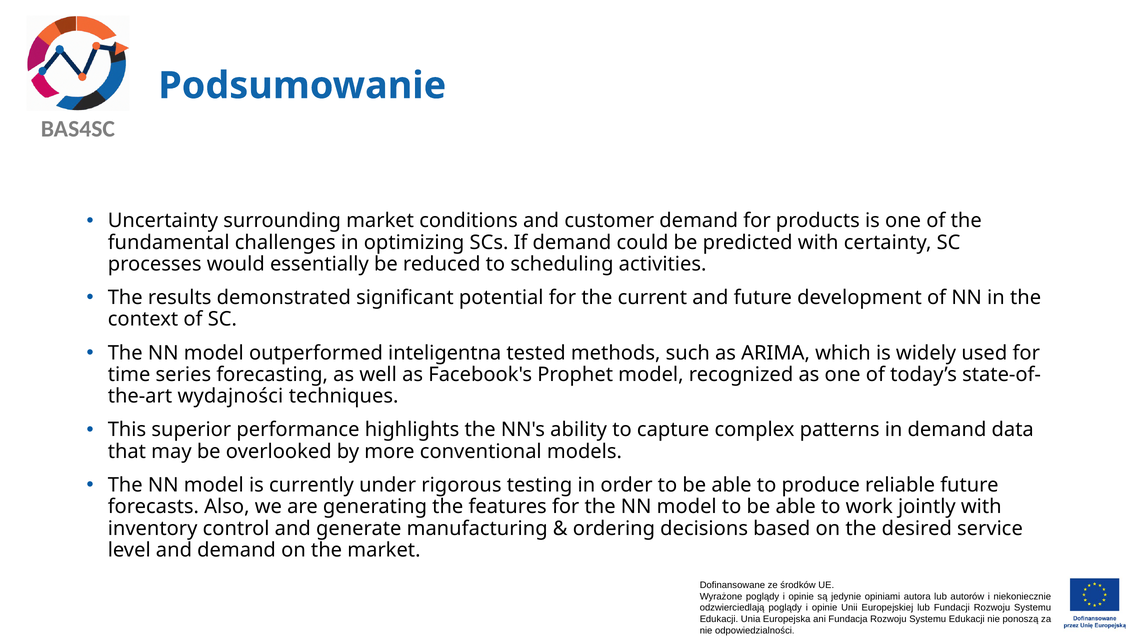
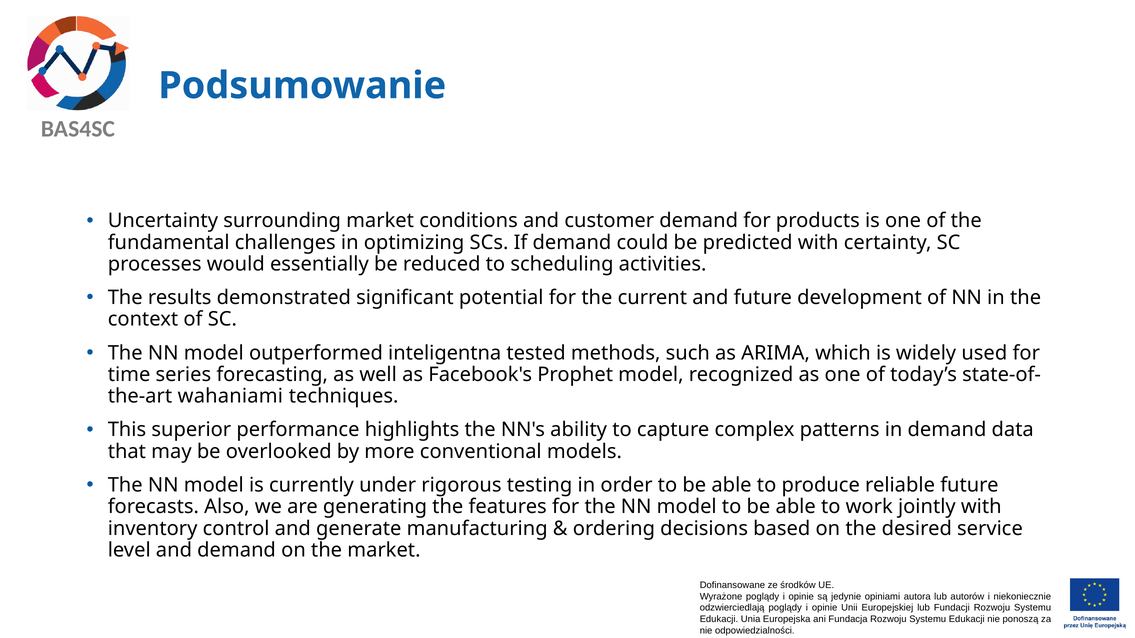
wydajności: wydajności -> wahaniami (230, 397)
